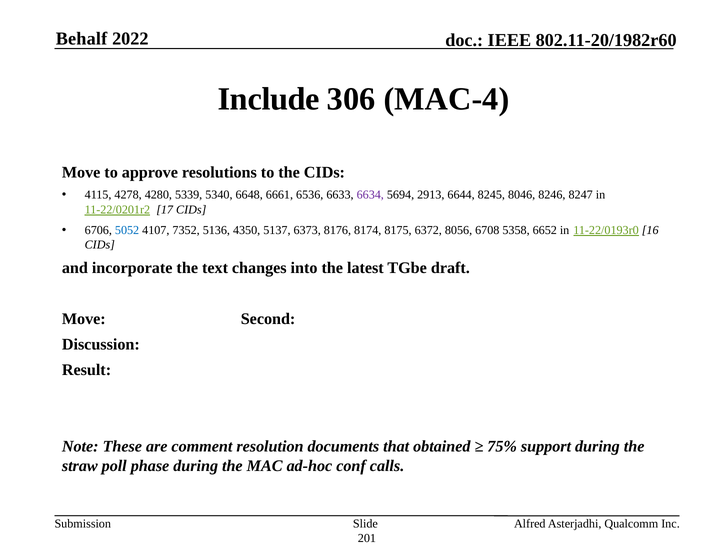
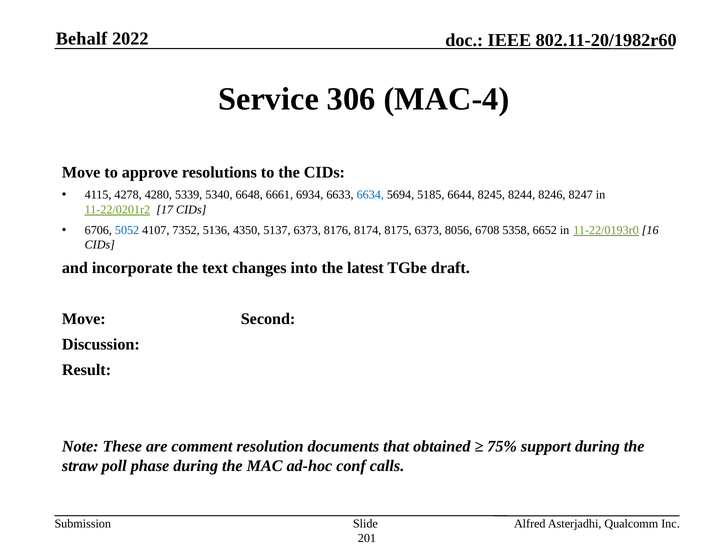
Include: Include -> Service (269, 99)
6536: 6536 -> 6934 (310, 195)
6634 colour: purple -> blue (370, 195)
2913: 2913 -> 5185 (431, 195)
8046: 8046 -> 8244 (522, 195)
8175 6372: 6372 -> 6373 (428, 230)
